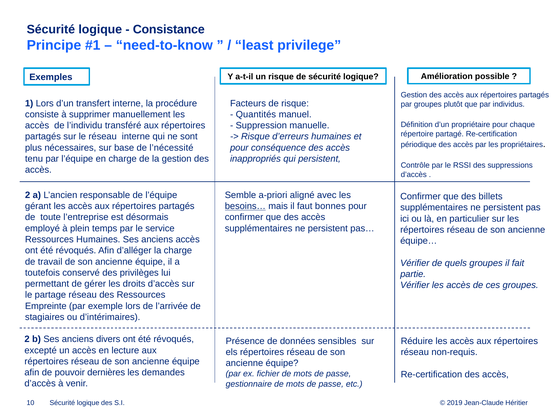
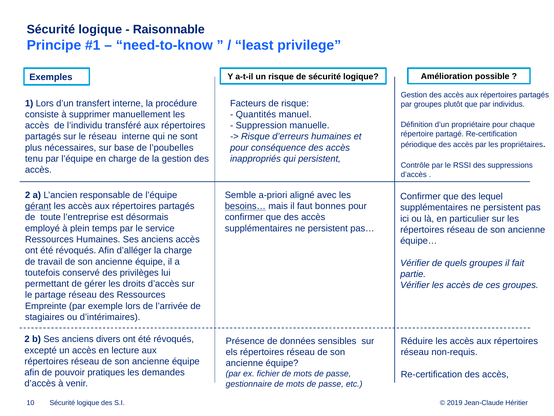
Consistance: Consistance -> Raisonnable (169, 30)
l’nécessité: l’nécessité -> l’poubelles (171, 148)
billets: billets -> lequel (491, 196)
gérant underline: none -> present (38, 206)
dernières: dernières -> pratiques (106, 372)
